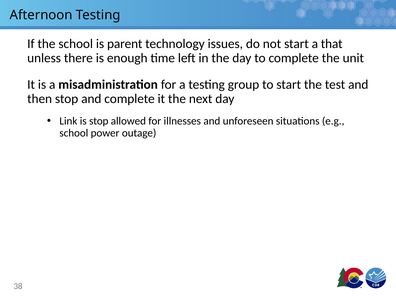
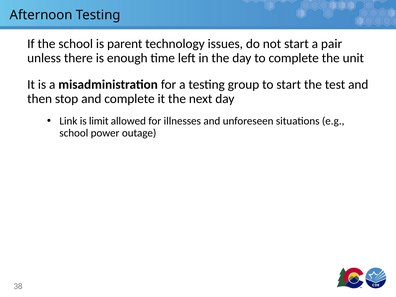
that: that -> pair (332, 44)
is stop: stop -> limit (99, 121)
